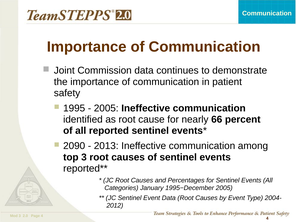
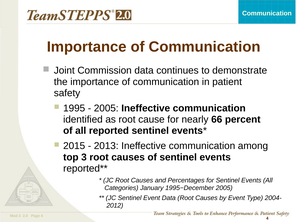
2090: 2090 -> 2015 (74, 146)
